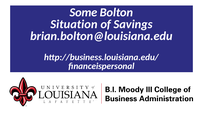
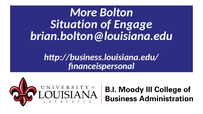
Some: Some -> More (83, 12)
Savings: Savings -> Engage (133, 24)
